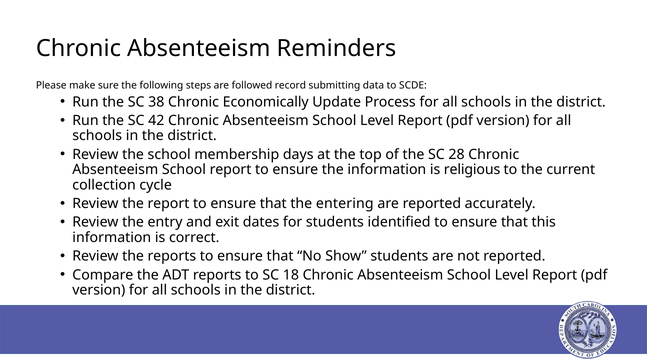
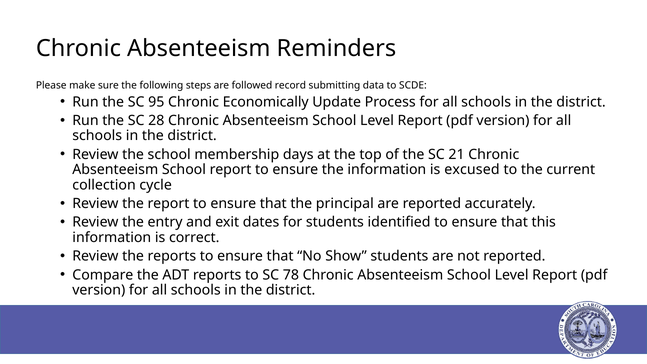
38: 38 -> 95 (156, 102)
42: 42 -> 28 (156, 120)
28: 28 -> 21 (457, 154)
religious: religious -> excused (472, 170)
entering: entering -> principal (345, 204)
18: 18 -> 78 (291, 275)
